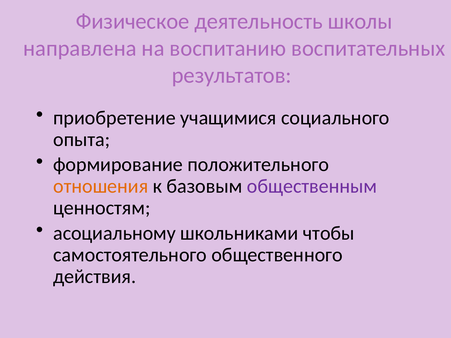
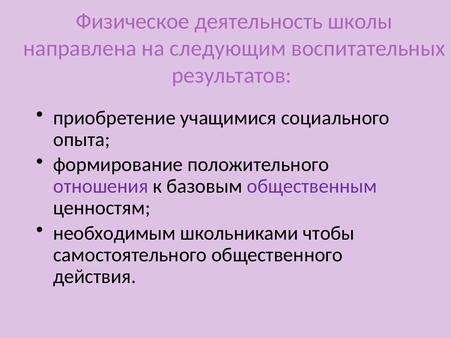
воспитанию: воспитанию -> следующим (228, 48)
отношения colour: orange -> purple (101, 186)
асоциальному: асоциальному -> необходимым (114, 233)
